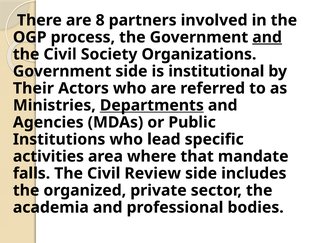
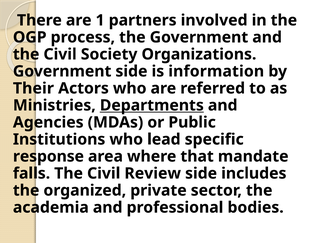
8: 8 -> 1 (100, 20)
and underline: present -> none (267, 37)
institutional: institutional -> information (216, 71)
activities: activities -> response (48, 156)
